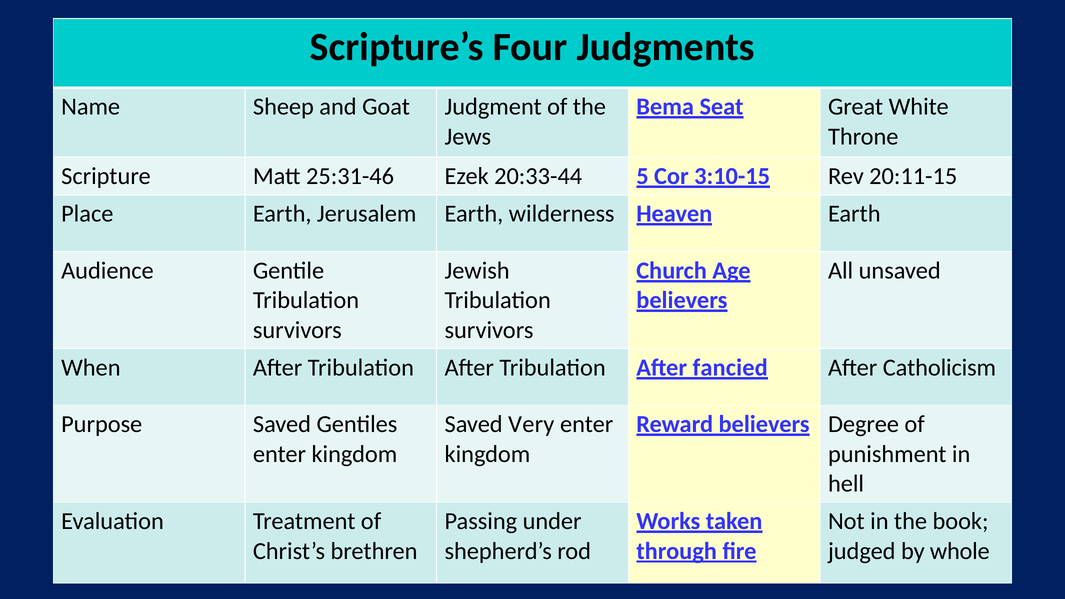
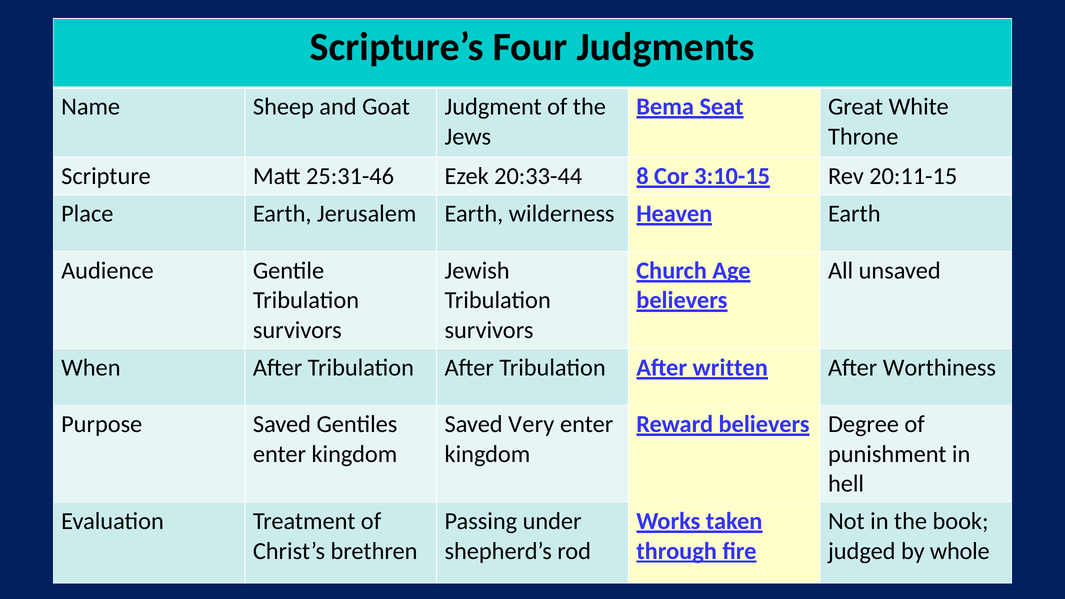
5: 5 -> 8 (642, 176)
fancied: fancied -> written (730, 368)
Catholicism: Catholicism -> Worthiness (939, 368)
